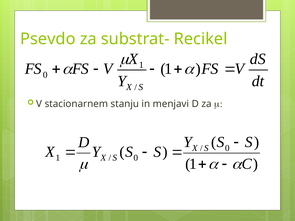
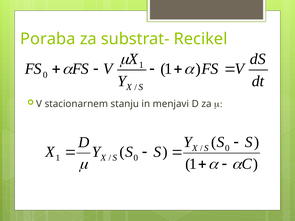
Psevdo: Psevdo -> Poraba (48, 39)
